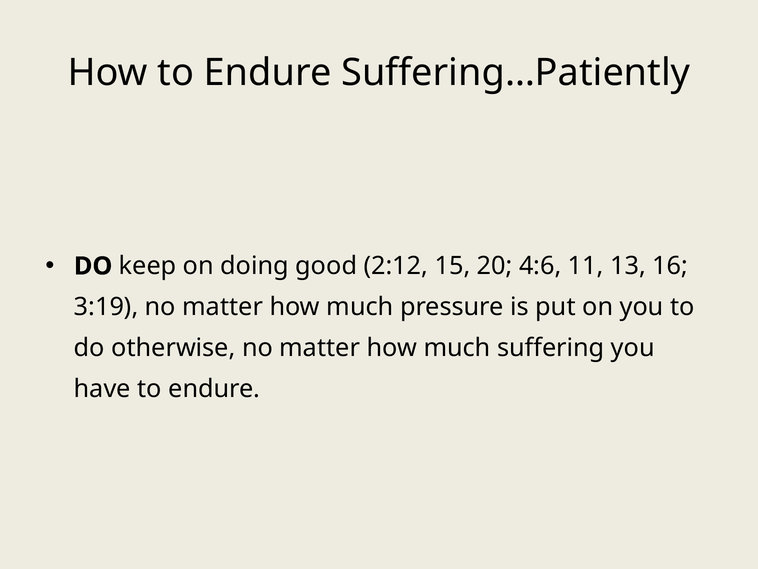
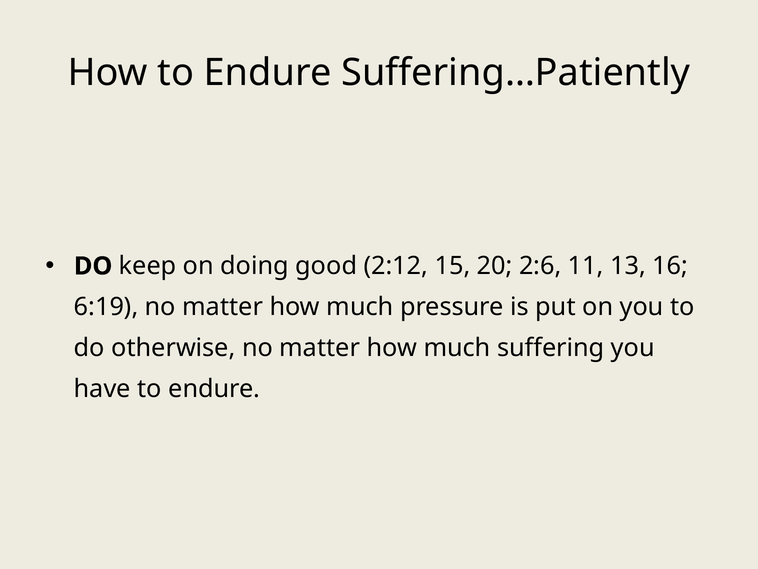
4:6: 4:6 -> 2:6 (540, 266)
3:19: 3:19 -> 6:19 (106, 307)
